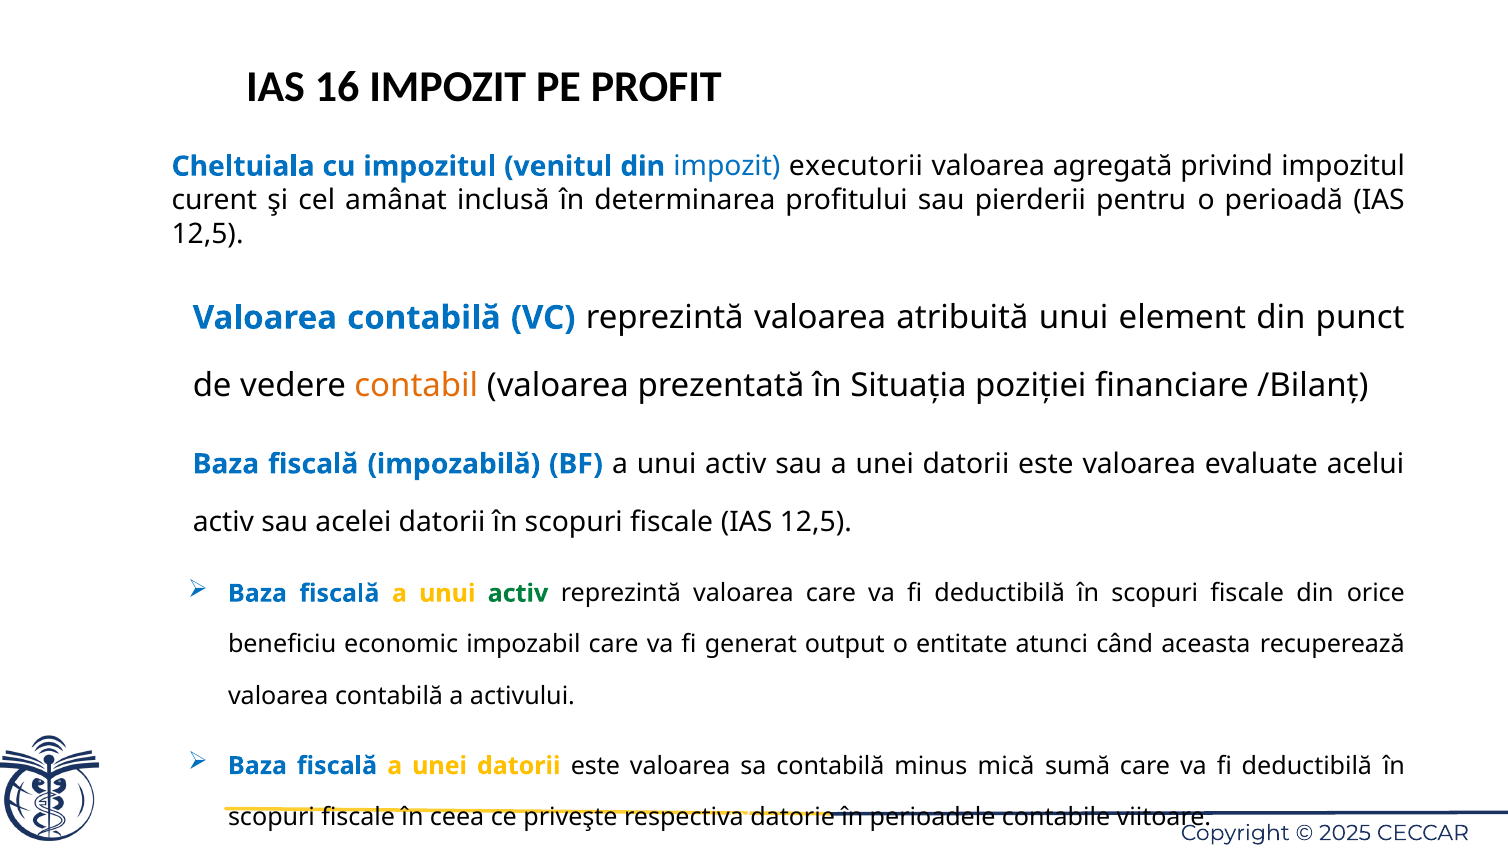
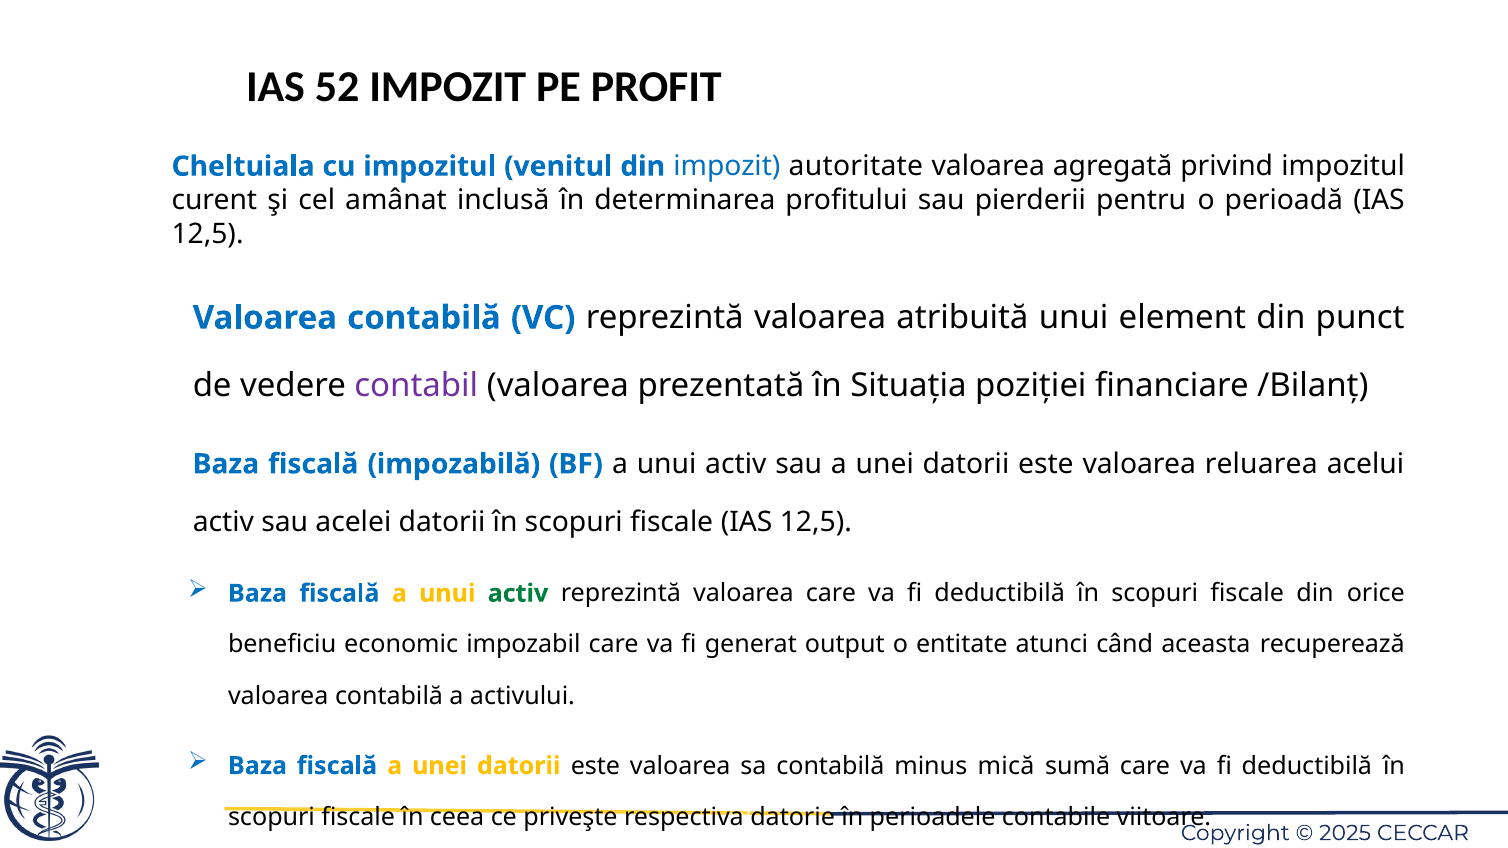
16: 16 -> 52 (337, 87)
executorii: executorii -> autoritate (856, 166)
contabil colour: orange -> purple (416, 385)
evaluate: evaluate -> reluarea (1261, 464)
